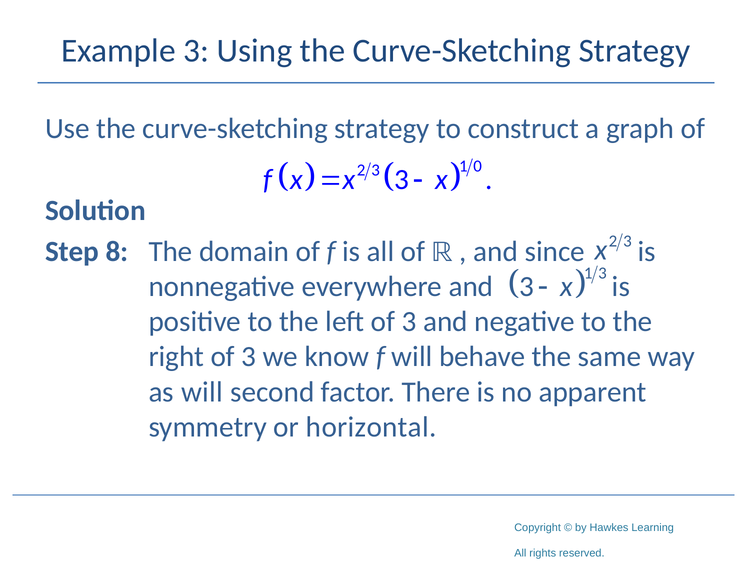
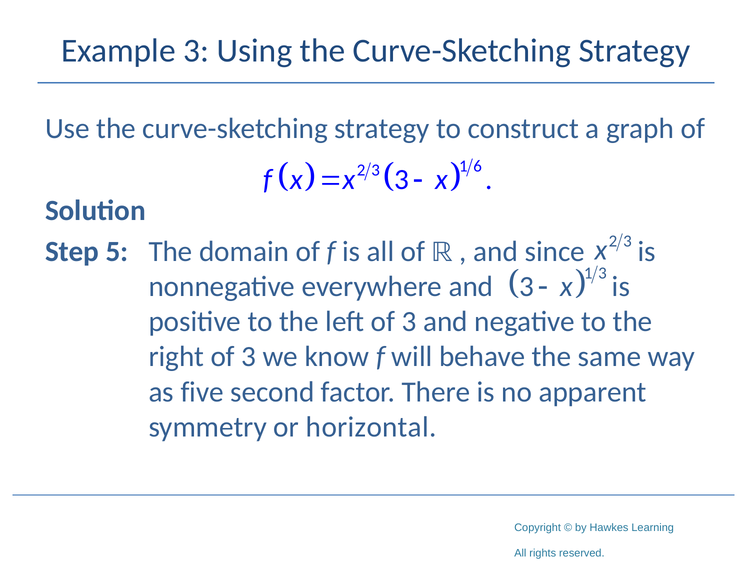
0: 0 -> 6 (478, 166)
8: 8 -> 5 (117, 252)
as will: will -> five (202, 392)
